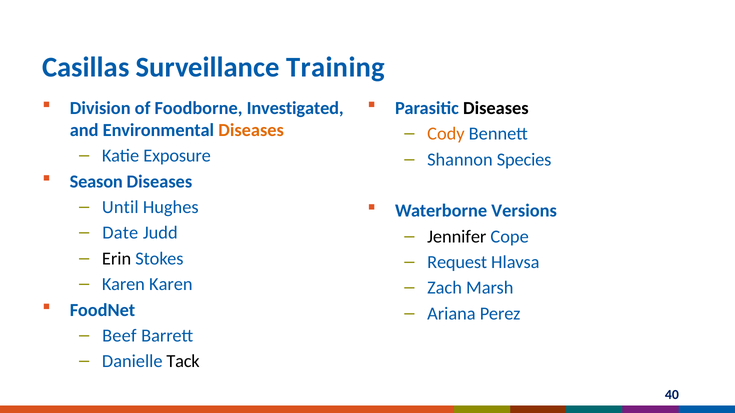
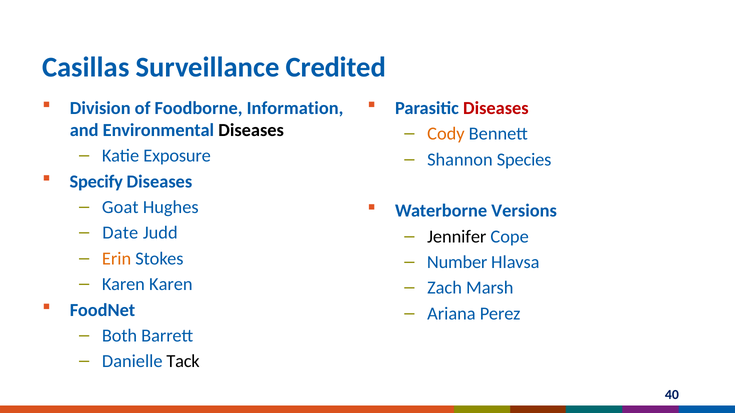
Training: Training -> Credited (336, 68)
Investigated: Investigated -> Information (295, 108)
Diseases colour: black -> red (496, 108)
Diseases colour: orange -> black (251, 130)
Season: Season -> Specify (96, 182)
Until: Until -> Goat (120, 207)
Erin colour: black -> orange (117, 259)
Request: Request -> Number (457, 263)
Beef: Beef -> Both (120, 336)
